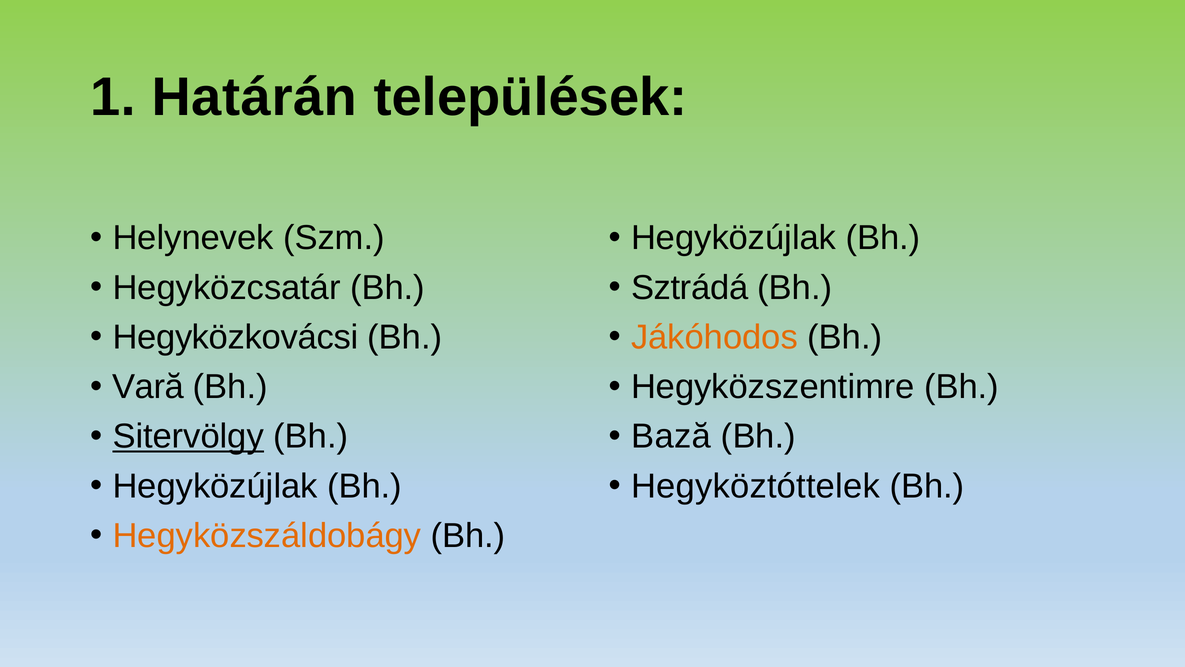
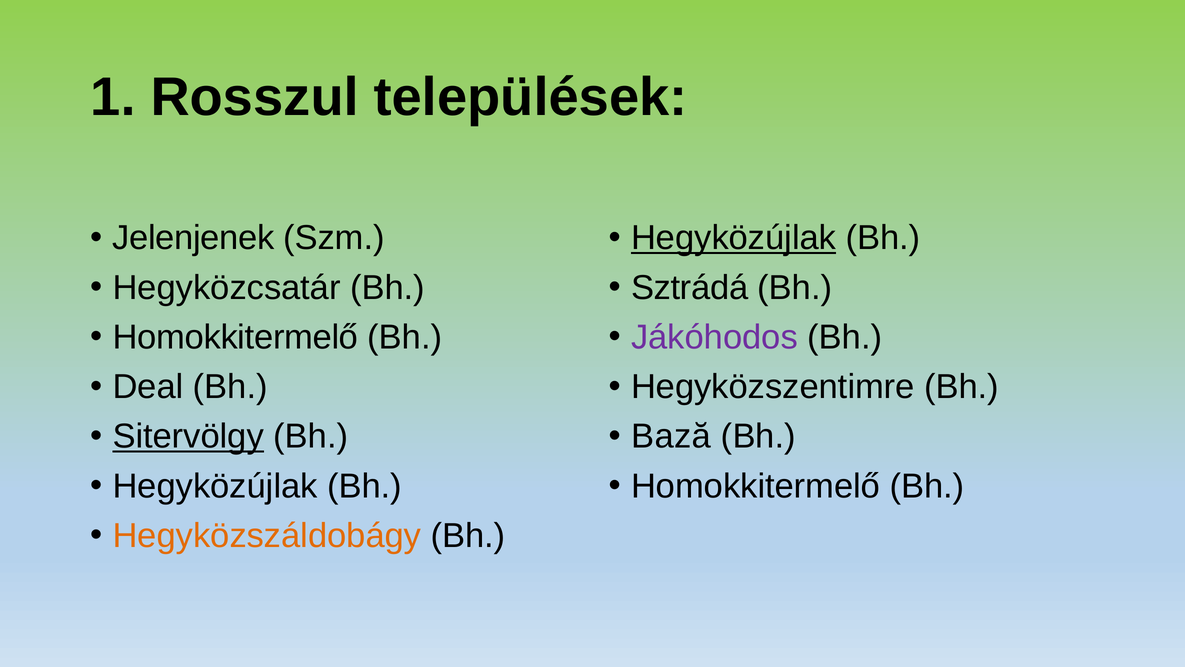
Határán: Határán -> Rosszul (255, 97)
Helynevek: Helynevek -> Jelenjenek (193, 238)
Hegyközújlak underline: none -> present (734, 238)
Hegyközkovácsi: Hegyközkovácsi -> Homokkitermelő (235, 337)
Jákóhodos colour: orange -> purple (714, 337)
Vară: Vară -> Deal (148, 387)
Hegyköztóttelek: Hegyköztóttelek -> Homokkitermelő (756, 486)
